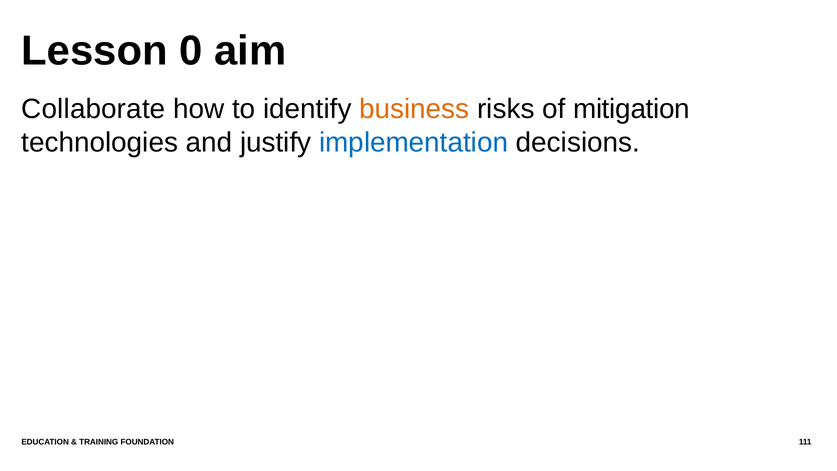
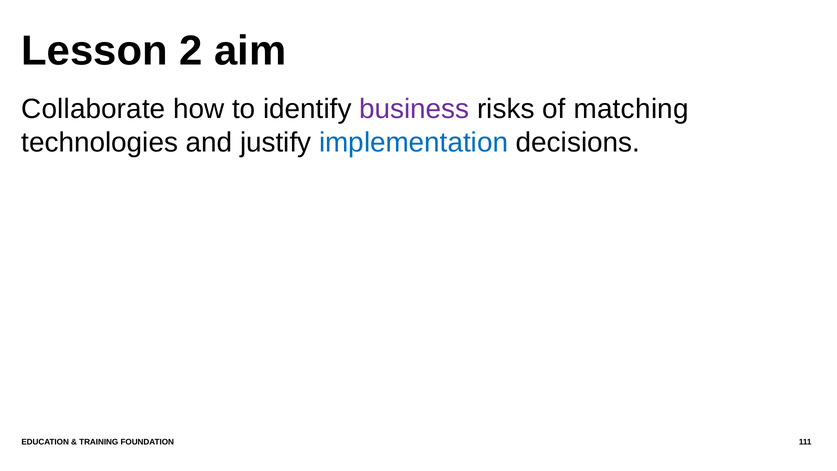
0: 0 -> 2 (191, 51)
business colour: orange -> purple (414, 109)
mitigation: mitigation -> matching (631, 109)
